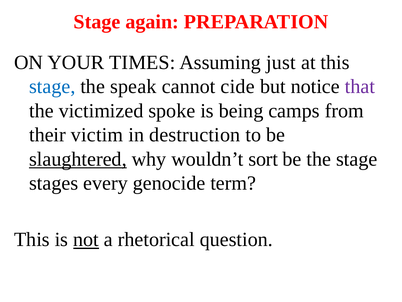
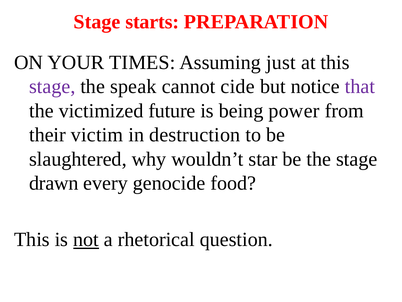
again: again -> starts (152, 22)
stage colour: blue -> purple (52, 86)
spoke: spoke -> future (172, 111)
camps: camps -> power (294, 111)
slaughtered underline: present -> none (78, 159)
sort: sort -> star (263, 159)
stages: stages -> drawn (54, 183)
term: term -> food (233, 183)
